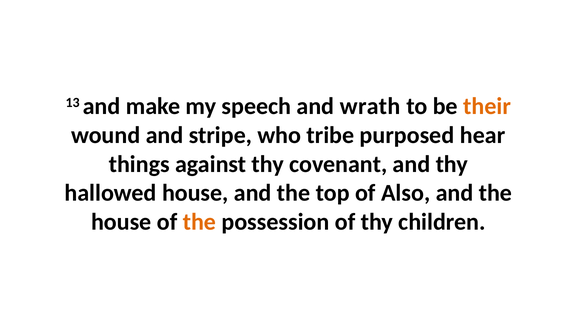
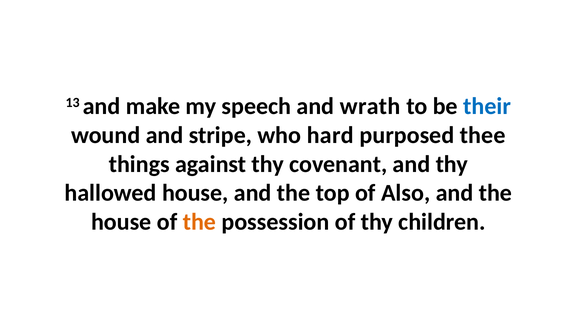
their colour: orange -> blue (487, 106)
tribe: tribe -> hard (330, 135)
hear: hear -> thee (483, 135)
